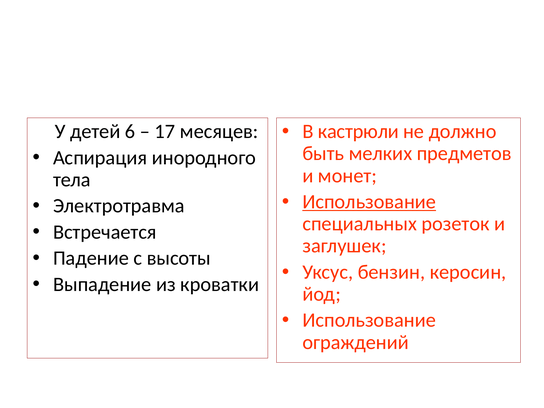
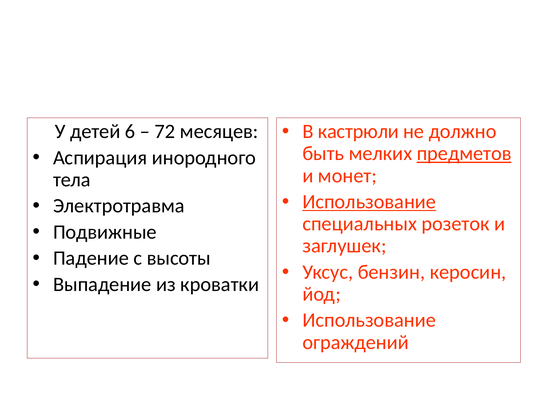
17: 17 -> 72 (165, 131)
предметов underline: none -> present (464, 154)
Встречается: Встречается -> Подвижные (105, 232)
